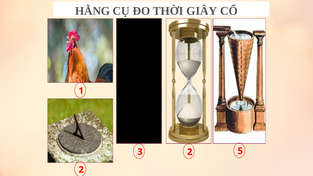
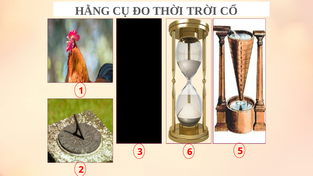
GIÂY: GIÂY -> TRỜI (202, 11)
3 2: 2 -> 6 (190, 152)
